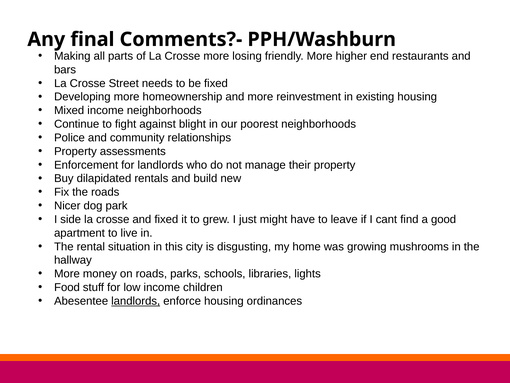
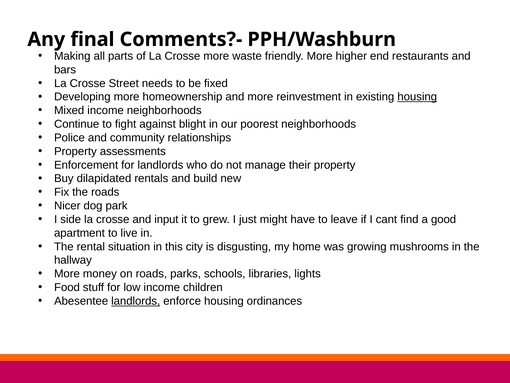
losing: losing -> waste (247, 56)
housing underline: none -> present (417, 97)
and fixed: fixed -> input (166, 219)
